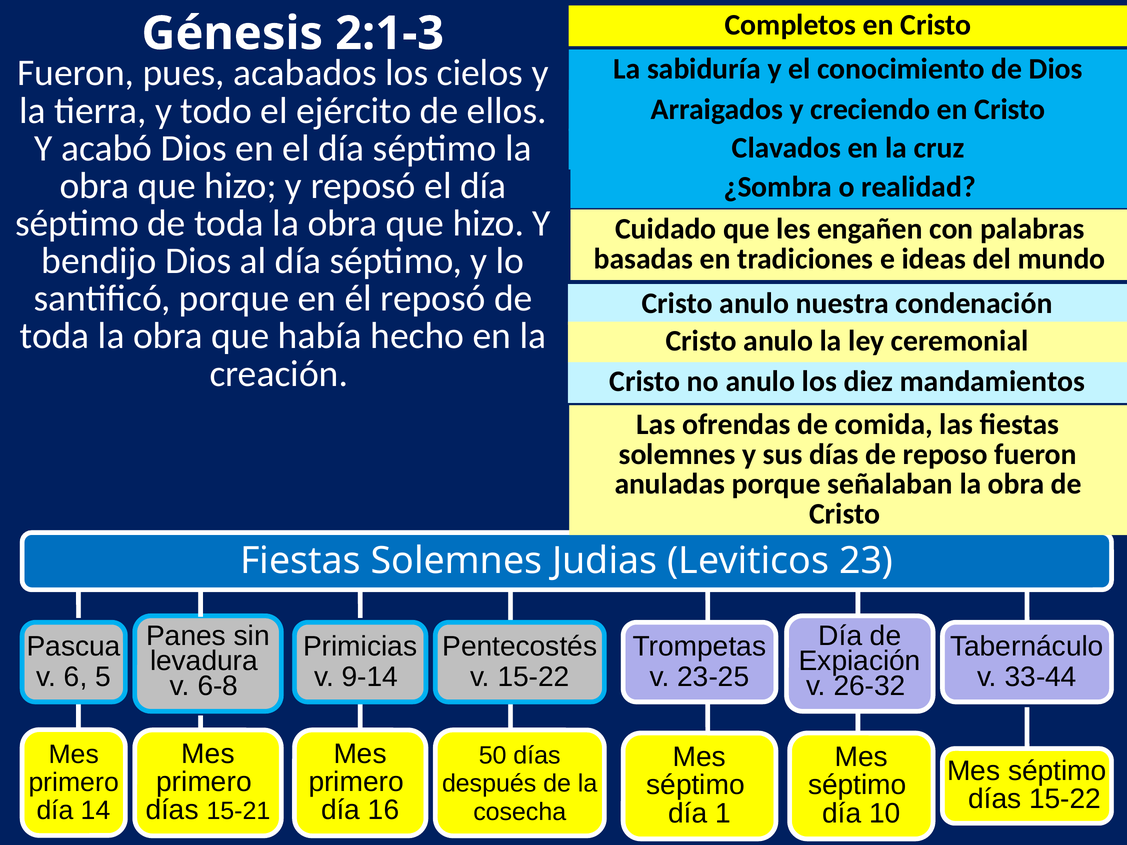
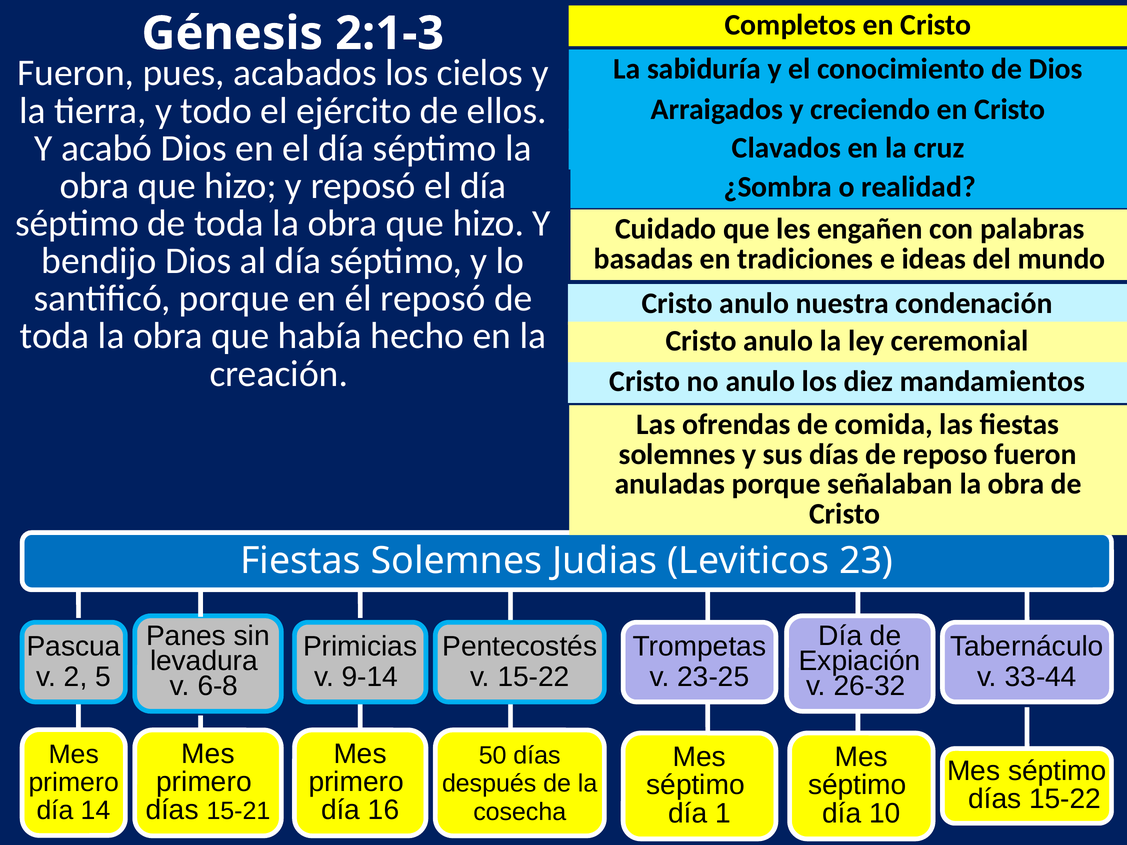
6: 6 -> 2 (76, 677)
